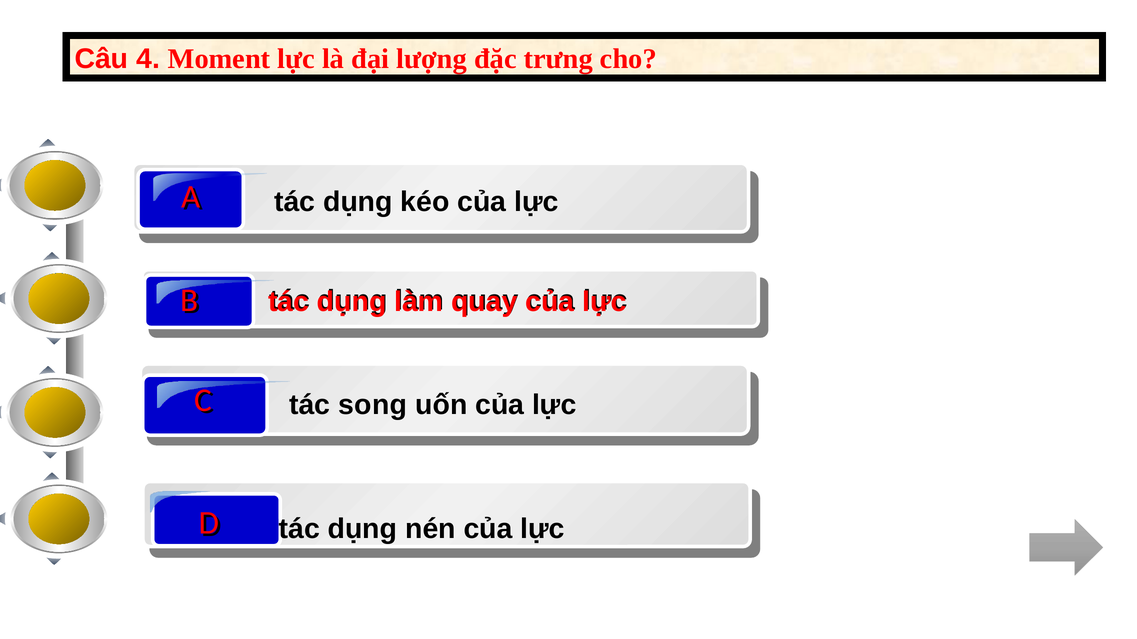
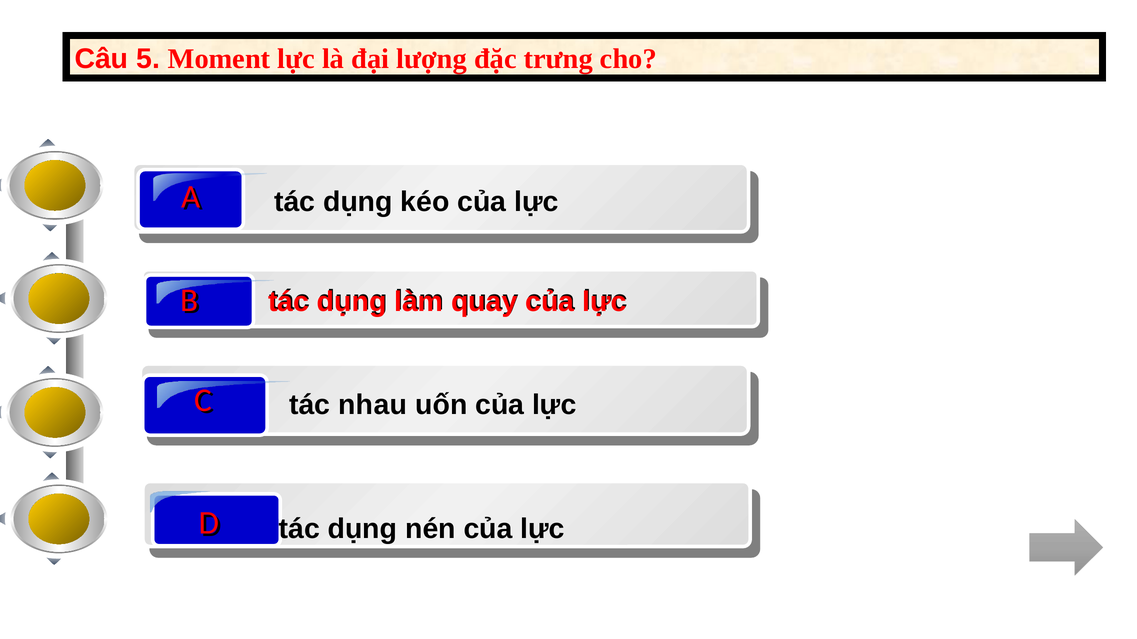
4: 4 -> 5 (148, 59)
song: song -> nhau (373, 405)
